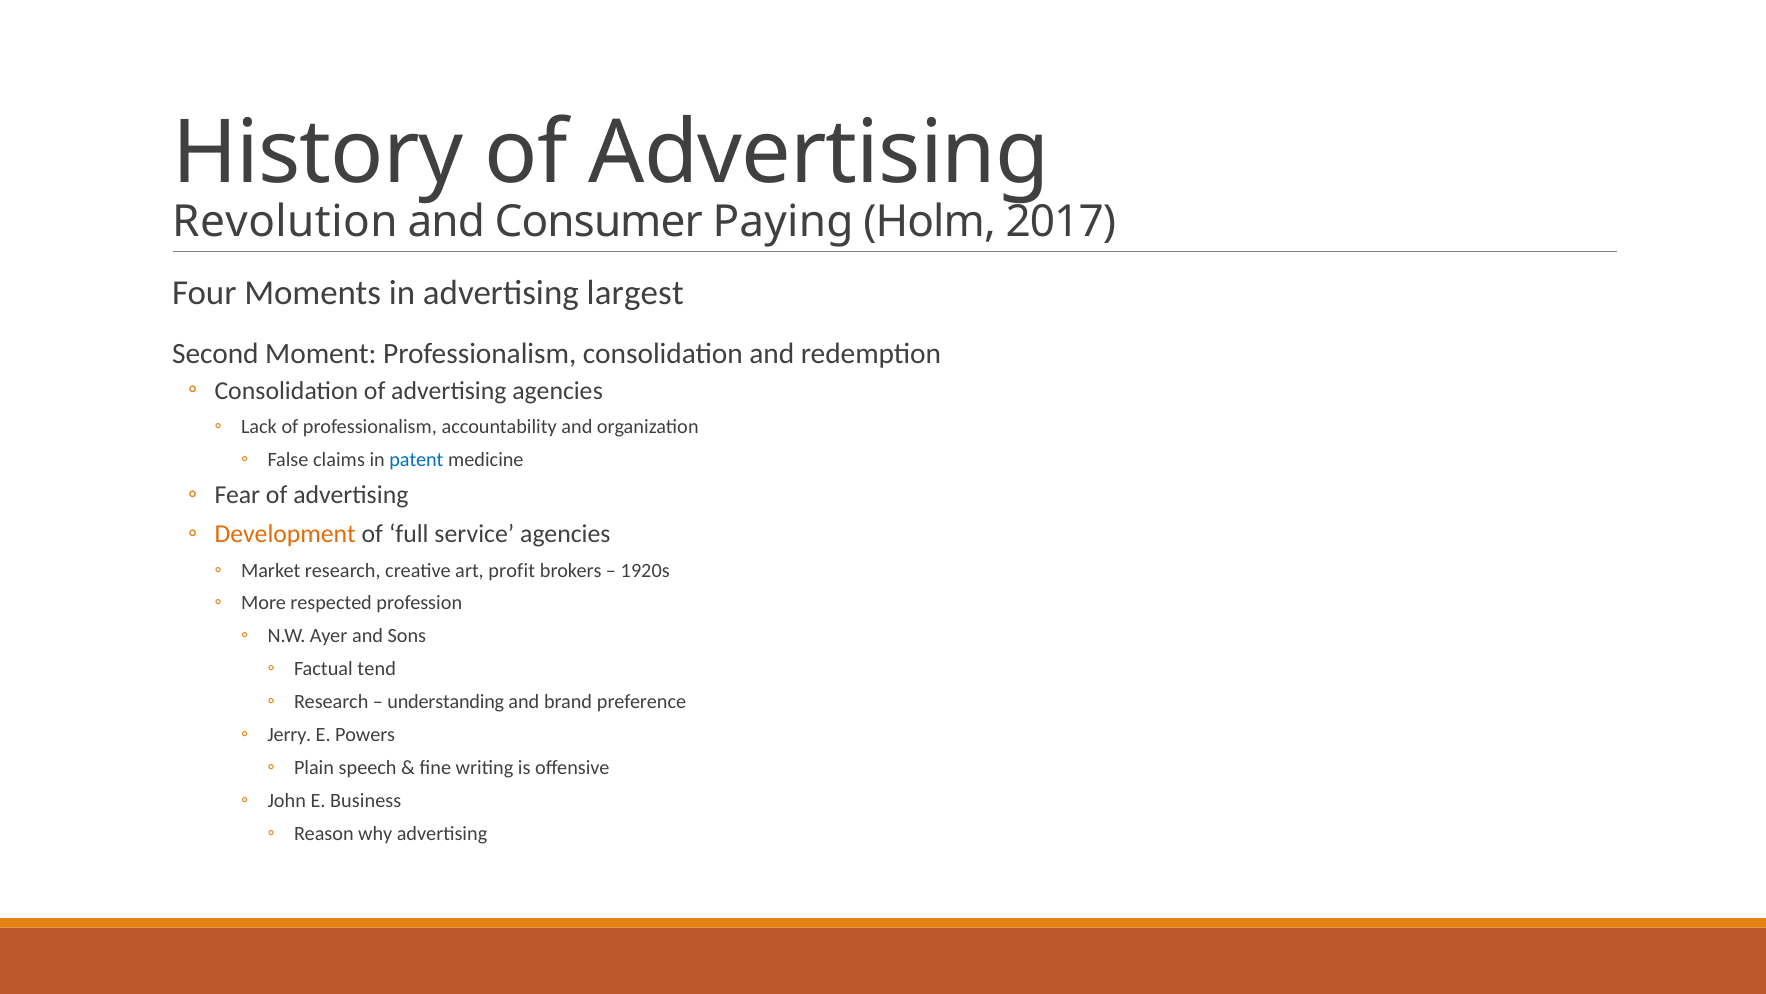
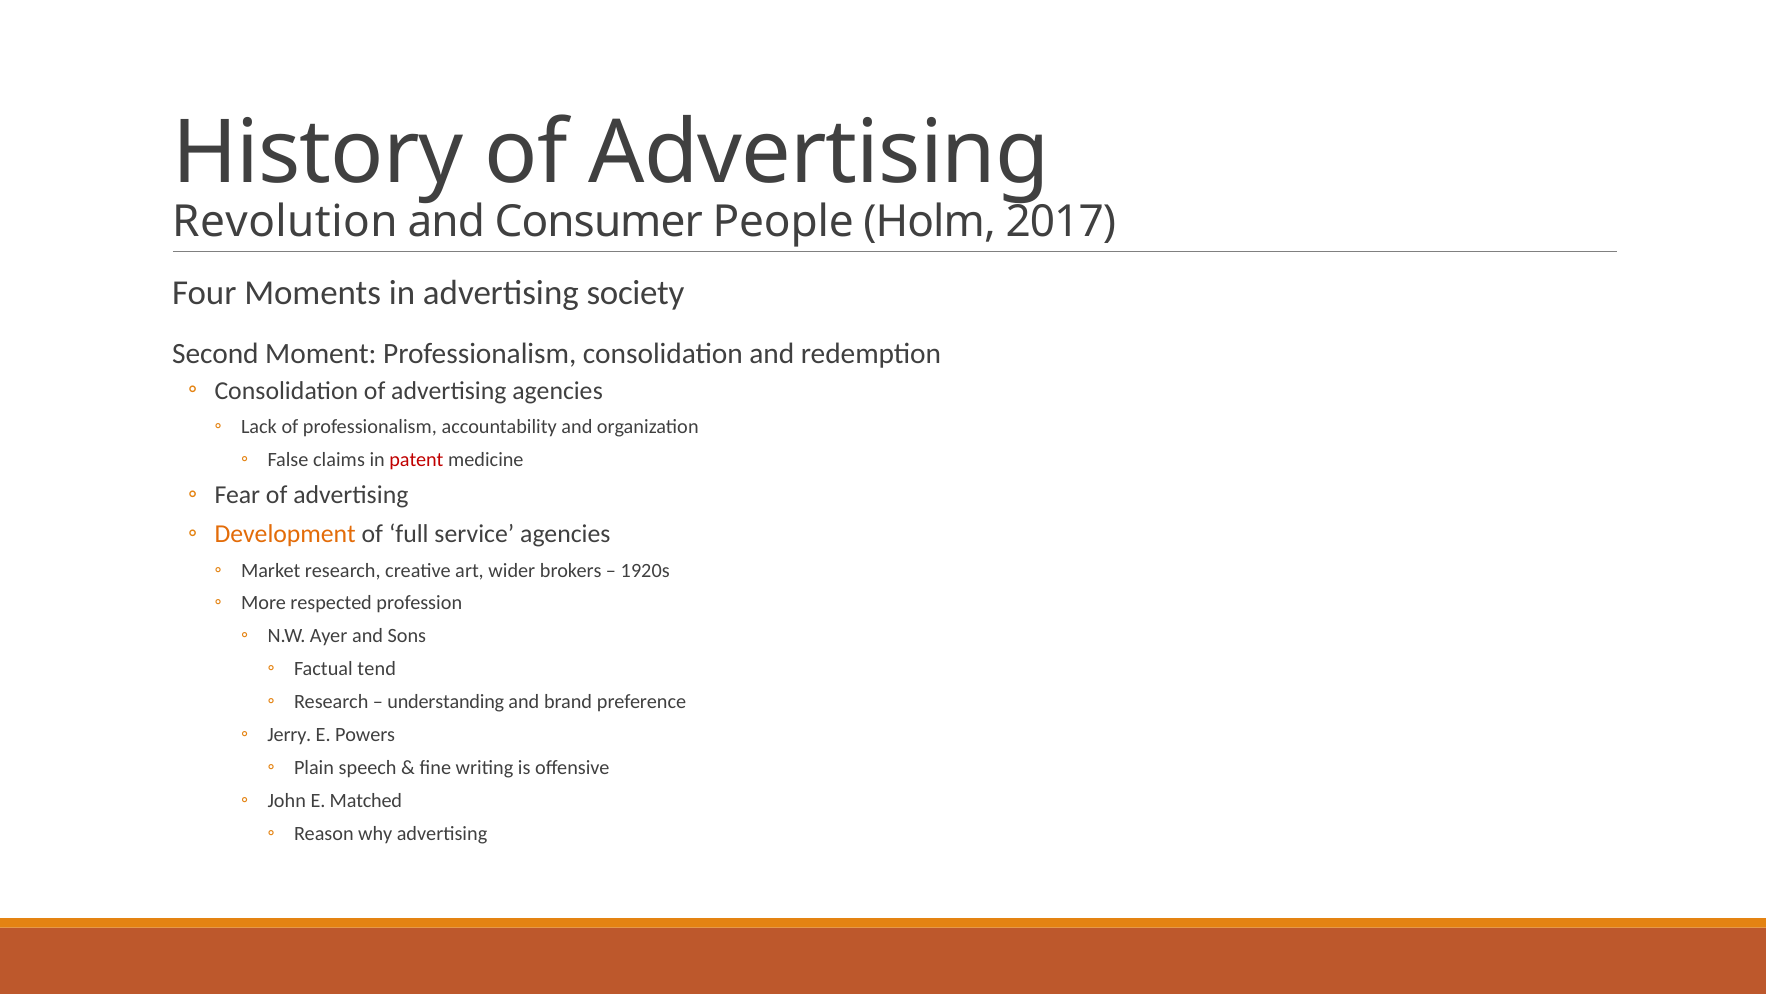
Paying: Paying -> People (783, 221)
largest: largest -> society (635, 293)
patent colour: blue -> red (416, 459)
profit: profit -> wider (512, 570)
Business: Business -> Matched (366, 800)
